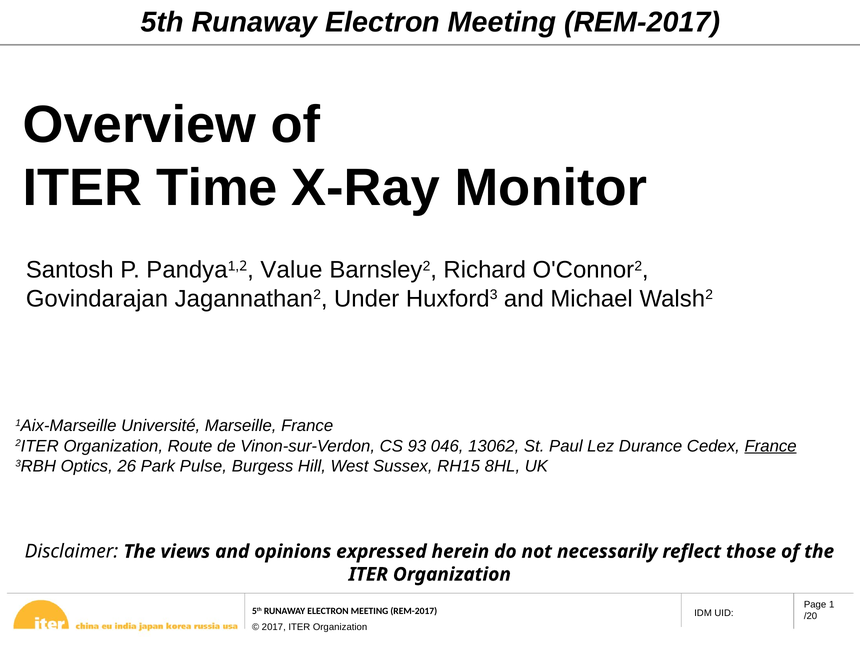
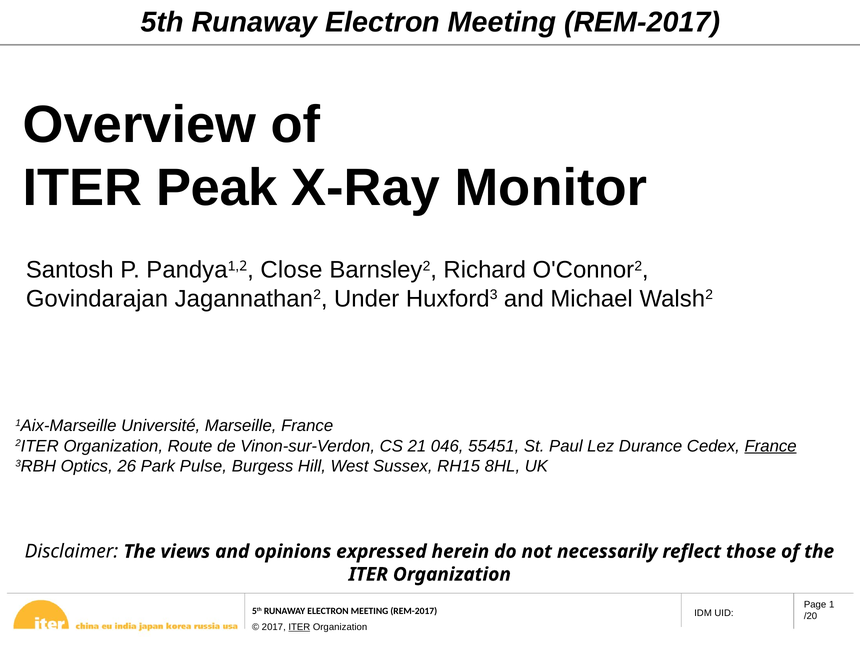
Time: Time -> Peak (217, 188)
Value: Value -> Close (291, 270)
93: 93 -> 21 (417, 446)
13062: 13062 -> 55451 (494, 446)
ITER underline: none -> present (299, 627)
